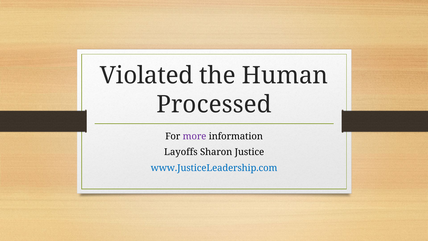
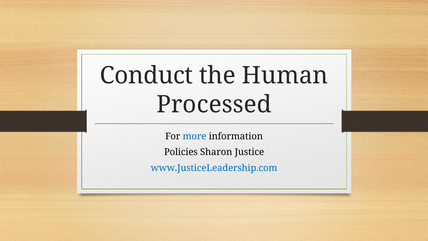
Violated: Violated -> Conduct (147, 76)
more colour: purple -> blue (195, 136)
Layoffs: Layoffs -> Policies (181, 152)
